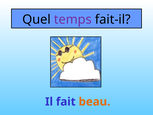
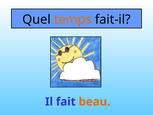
temps colour: purple -> orange (73, 19)
